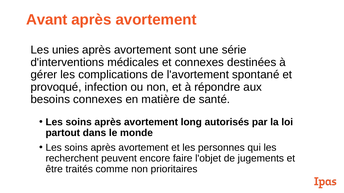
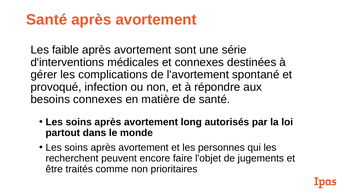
Avant: Avant -> Santé (47, 20)
unies: unies -> faible (66, 50)
